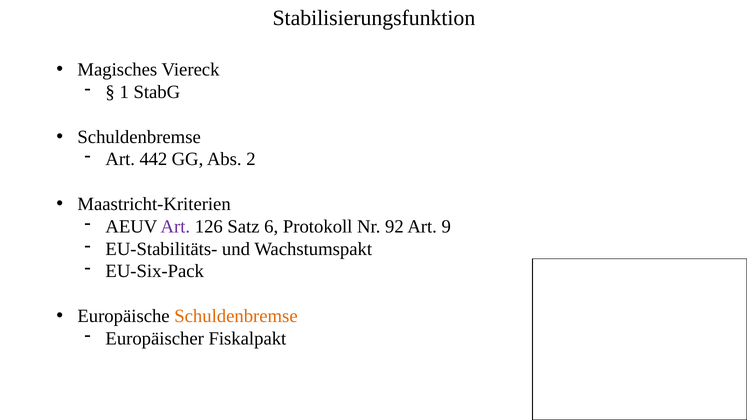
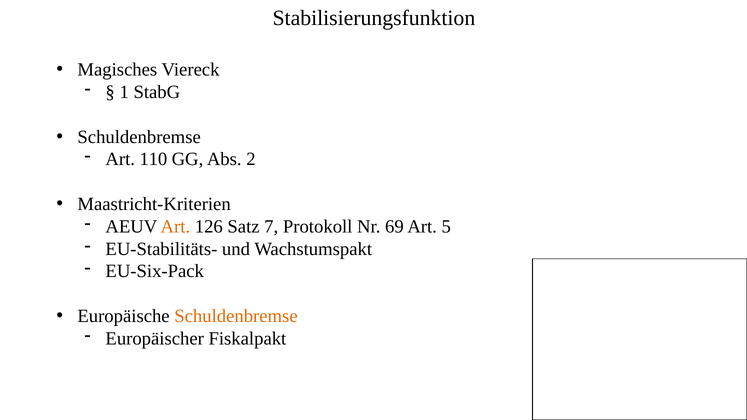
442: 442 -> 110 (153, 159)
Art colour: purple -> orange (175, 227)
6: 6 -> 7 (271, 227)
92: 92 -> 69 (394, 227)
9: 9 -> 5 (446, 227)
